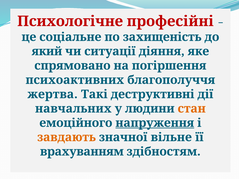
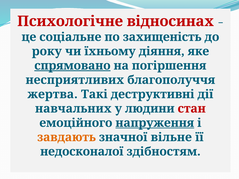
професійні: професійні -> відносинах (170, 21)
який: який -> року (47, 51)
ситуації: ситуації -> їхньому (110, 51)
спрямовано underline: none -> present (72, 66)
психоактивних: психоактивних -> несприятливих (75, 80)
стан colour: orange -> red (192, 109)
врахуванням: врахуванням -> недосконалої (82, 152)
